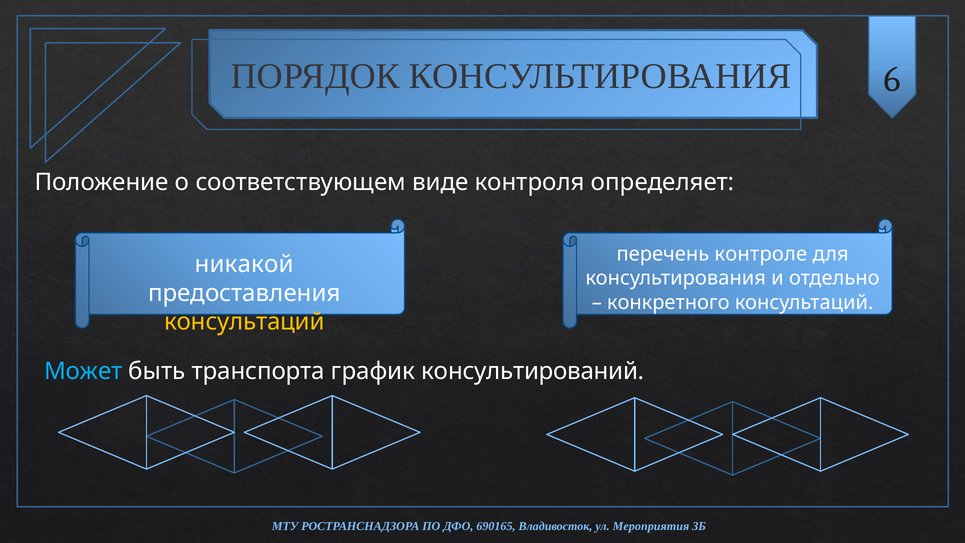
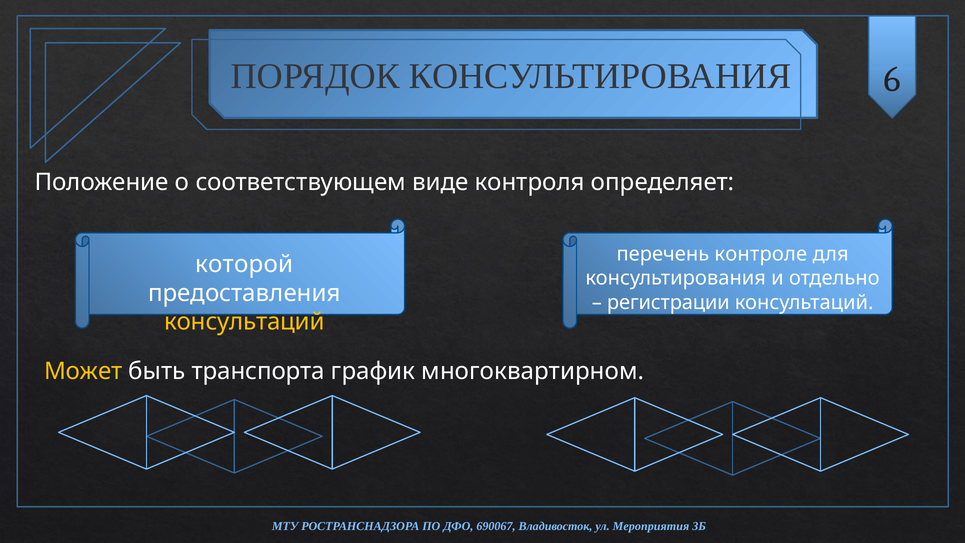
никакой: никакой -> которой (244, 264)
конкретного: конкретного -> регистрации (668, 302)
Может colour: light blue -> yellow (83, 371)
консультирований: консультирований -> многоквартирном (533, 371)
690165: 690165 -> 690067 (496, 526)
